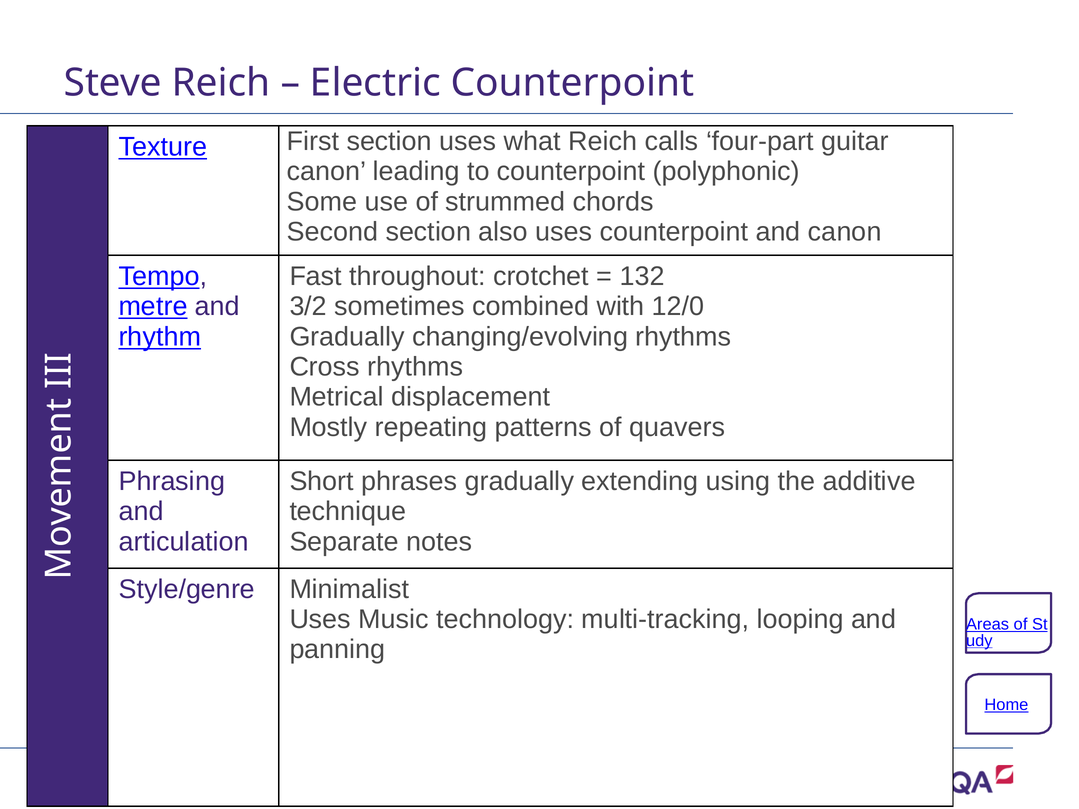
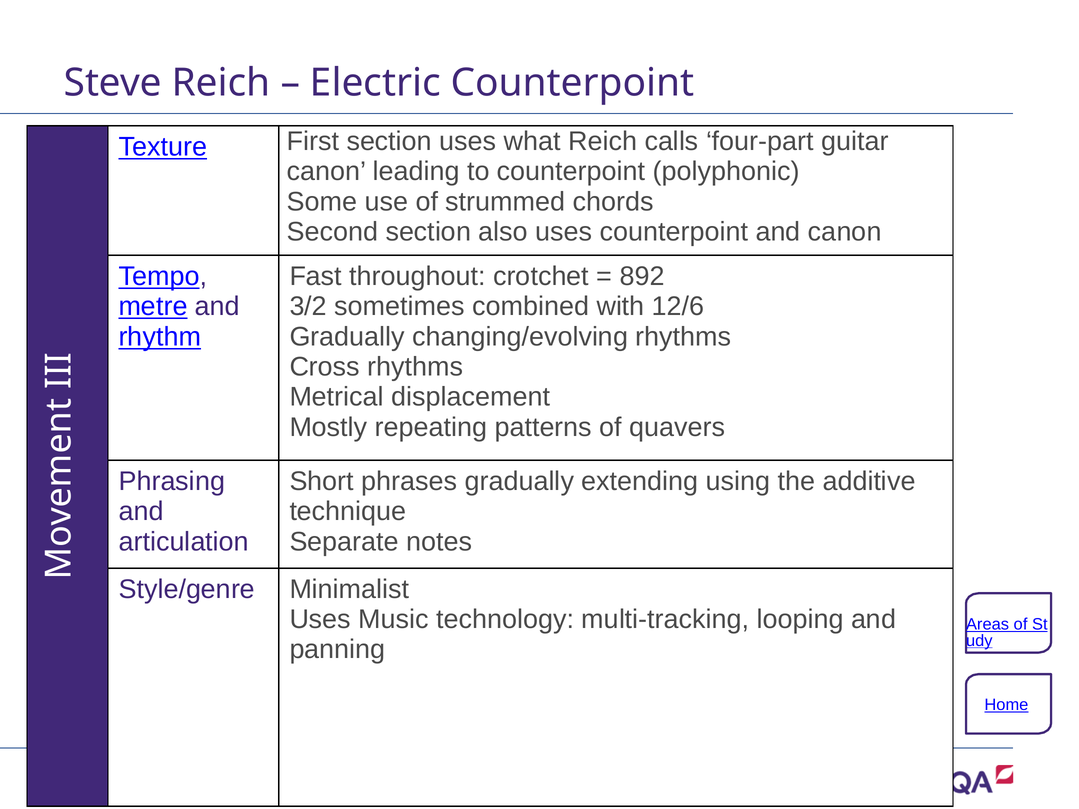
132: 132 -> 892 (642, 276)
12/0: 12/0 -> 12/6 (678, 307)
